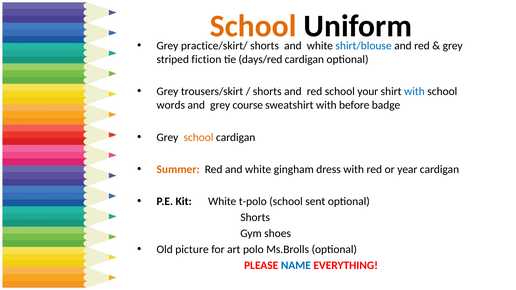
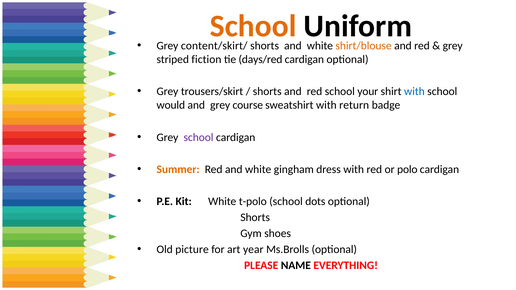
practice/skirt/: practice/skirt/ -> content/skirt/ (214, 46)
shirt/blouse colour: blue -> orange (364, 46)
words: words -> would (171, 105)
before: before -> return (354, 105)
school colour: orange -> purple (198, 137)
year: year -> polo (407, 169)
sent: sent -> dots (315, 202)
polo: polo -> year (253, 250)
NAME colour: blue -> black (296, 266)
